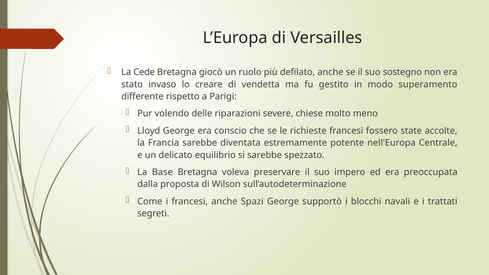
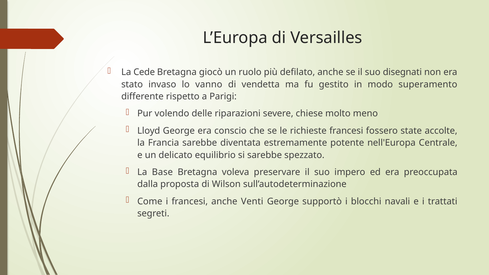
sostegno: sostegno -> disegnati (402, 72)
creare: creare -> vanno (209, 84)
Spazi: Spazi -> Venti (252, 202)
